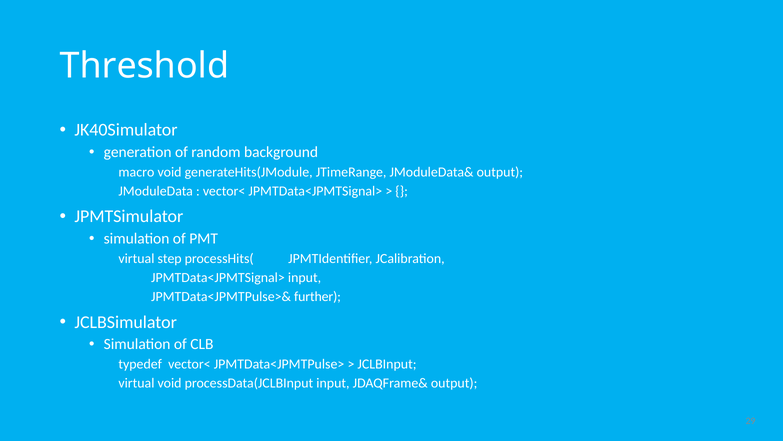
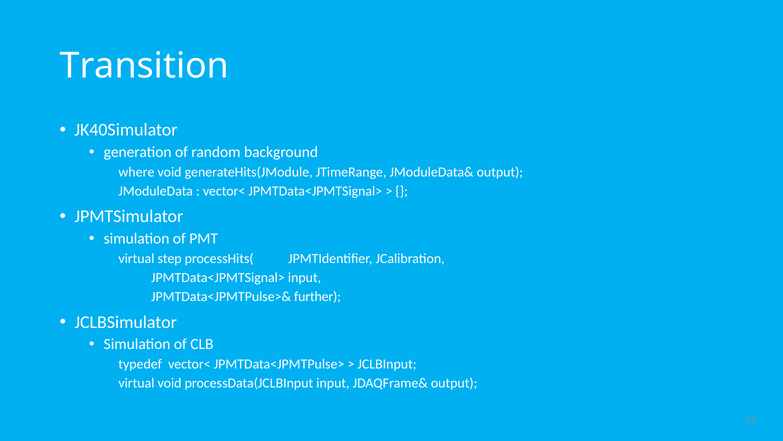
Threshold: Threshold -> Transition (144, 66)
macro: macro -> where (136, 172)
